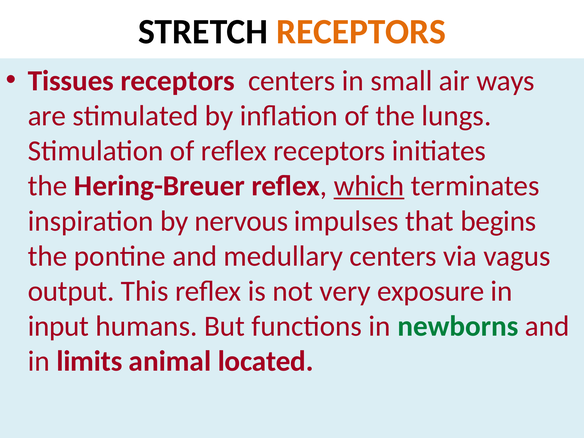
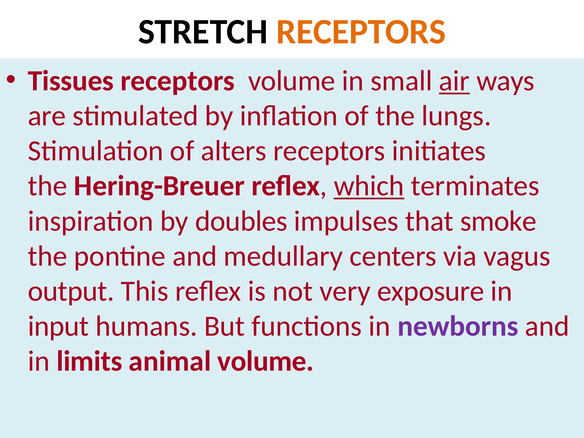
receptors centers: centers -> volume (292, 81)
air underline: none -> present (454, 81)
of reflex: reflex -> alters (234, 151)
nervous: nervous -> doubles (241, 221)
begins: begins -> smoke (498, 221)
newborns colour: green -> purple (458, 326)
animal located: located -> volume (266, 361)
